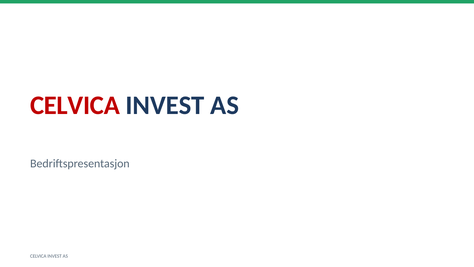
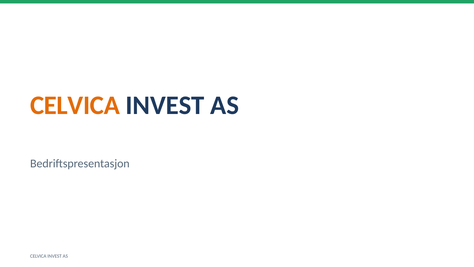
CELVICA colour: red -> orange (75, 105)
